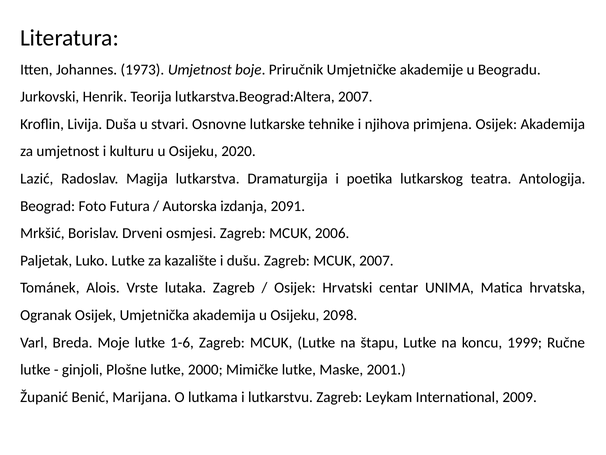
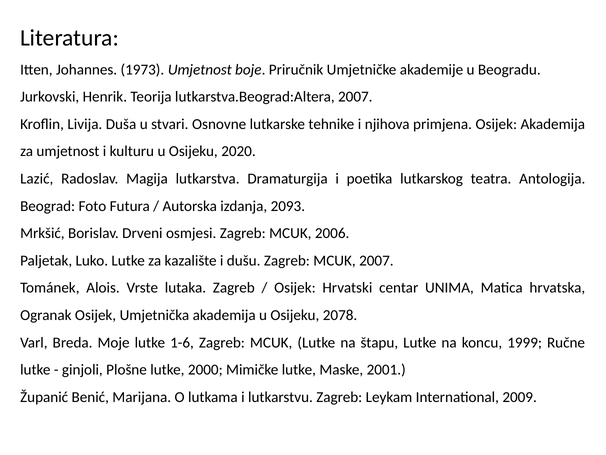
2091: 2091 -> 2093 (288, 206)
2098: 2098 -> 2078 (340, 315)
